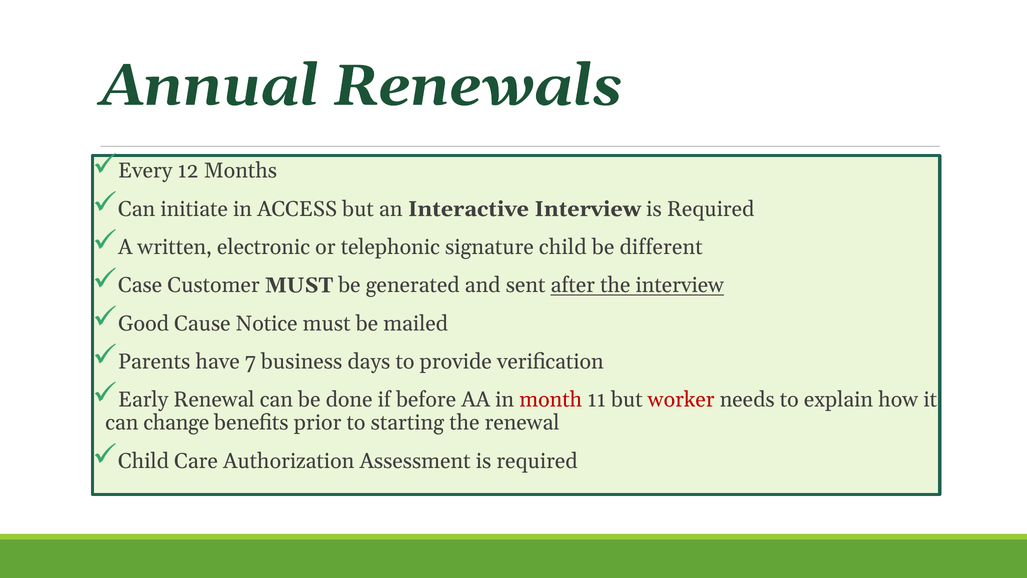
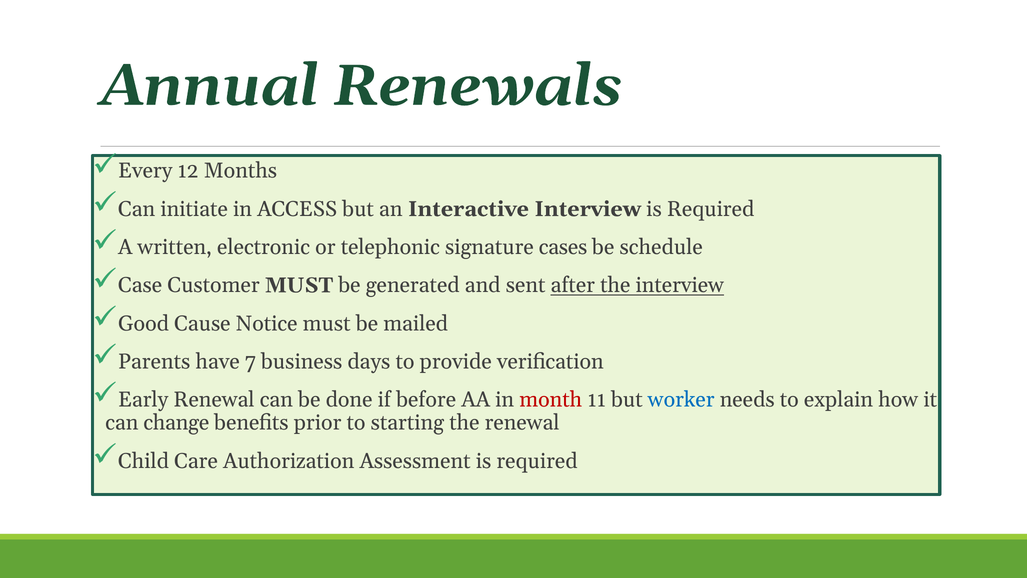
signature child: child -> cases (563, 247)
different: different -> schedule (661, 247)
worker colour: red -> blue (681, 399)
